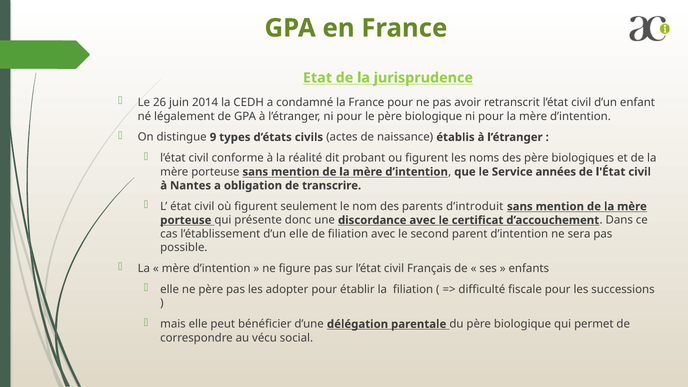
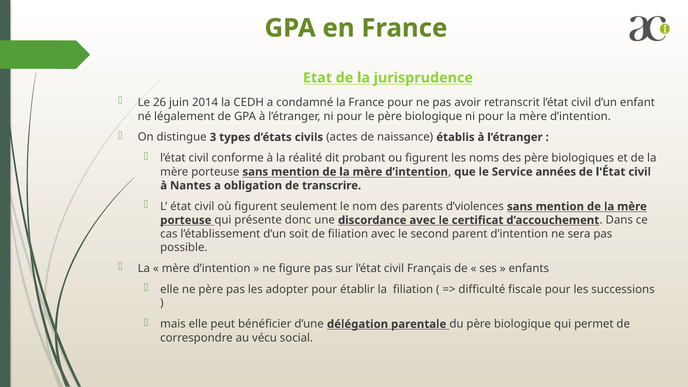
9: 9 -> 3 (213, 137)
d’introduit: d’introduit -> d’violences (475, 206)
d’un elle: elle -> soit (299, 234)
